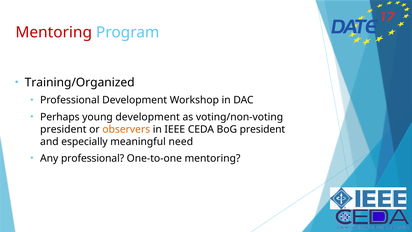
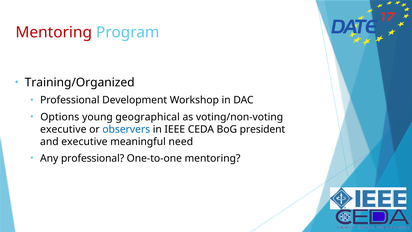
Perhaps: Perhaps -> Options (60, 117)
young development: development -> geographical (148, 117)
president: president -> executive (63, 129)
observers colour: orange -> blue (126, 129)
and especially: especially -> executive (84, 142)
